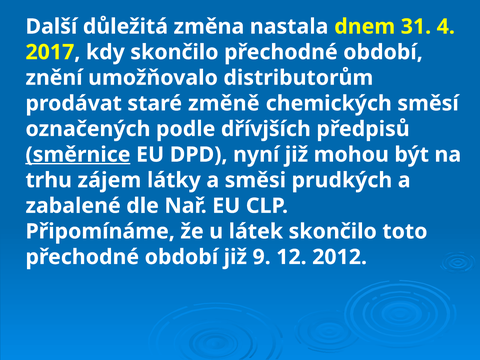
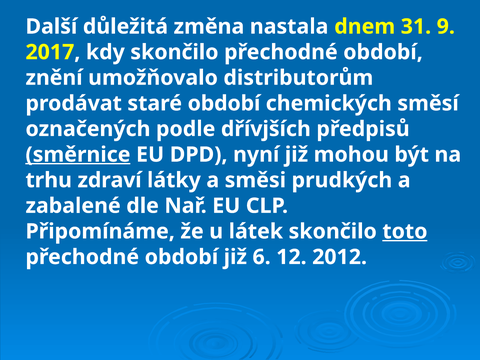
4: 4 -> 9 (446, 27)
staré změně: změně -> období (224, 103)
zájem: zájem -> zdraví (110, 180)
toto underline: none -> present (405, 231)
9: 9 -> 6 (262, 257)
